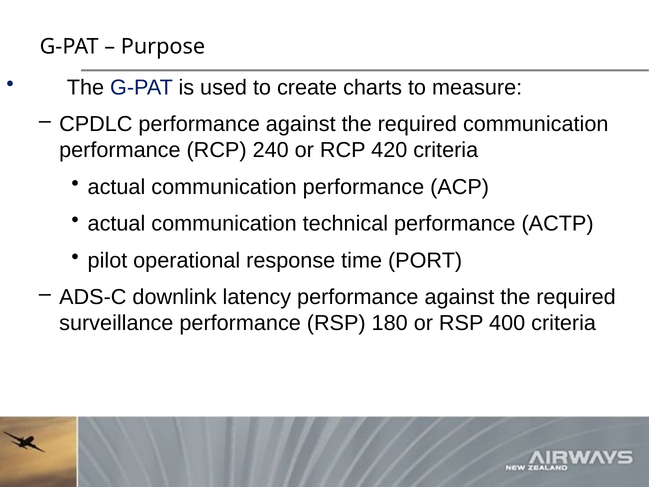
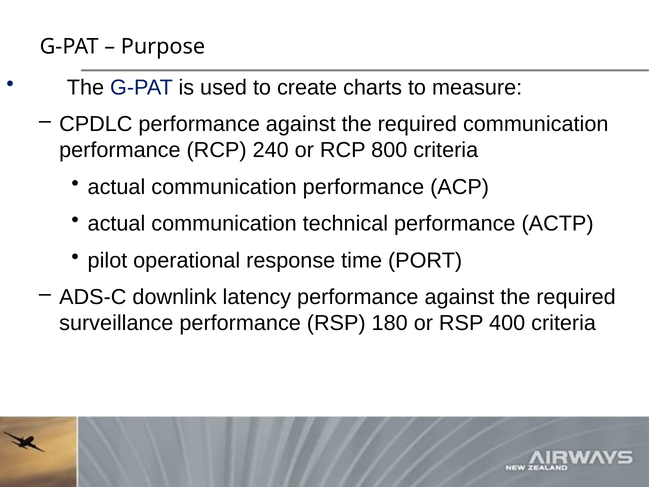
420: 420 -> 800 (389, 150)
